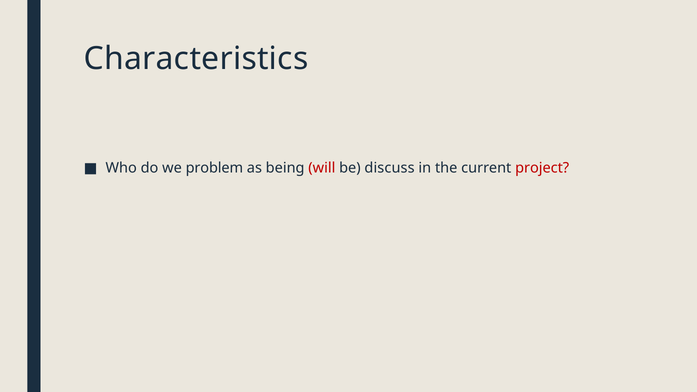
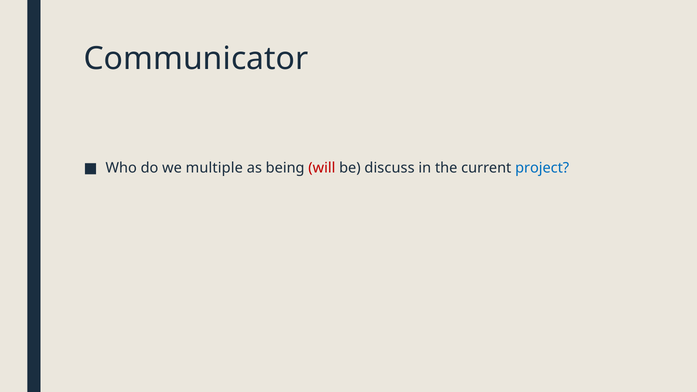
Characteristics: Characteristics -> Communicator (196, 59)
problem: problem -> multiple (214, 168)
project colour: red -> blue (542, 168)
